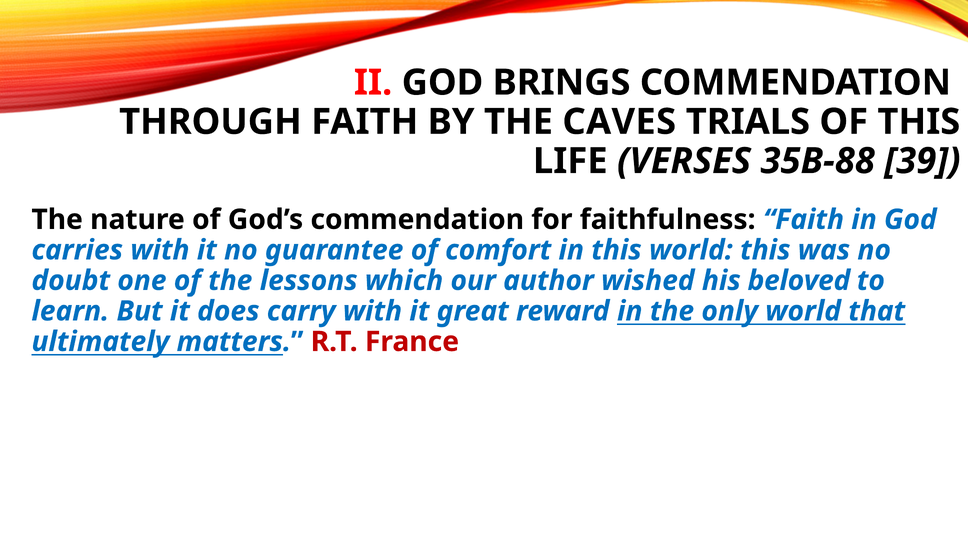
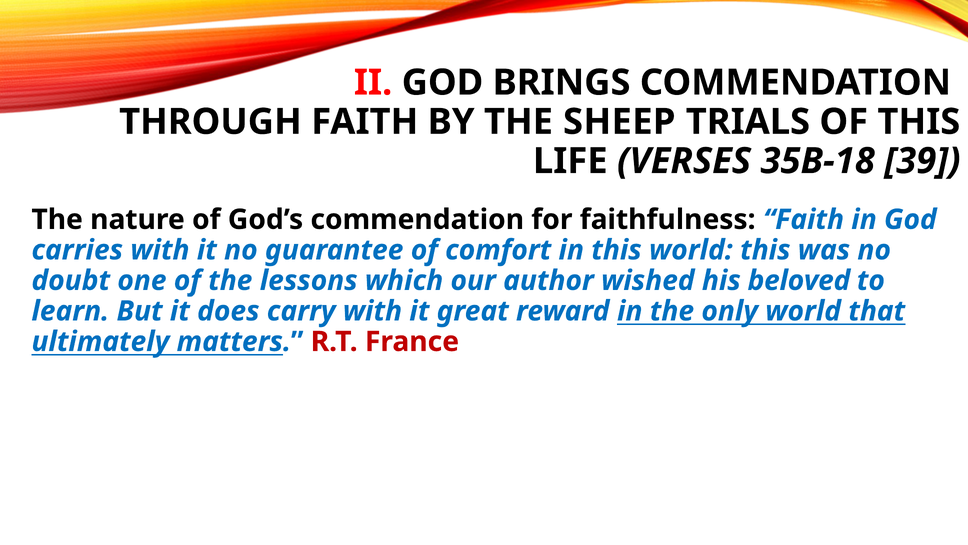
CAVES: CAVES -> SHEEP (619, 122)
35B-88: 35B-88 -> 35B-18 (818, 161)
